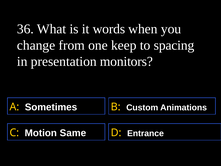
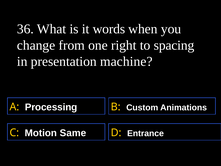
keep: keep -> right (124, 45)
monitors: monitors -> machine (126, 61)
Sometimes: Sometimes -> Processing (51, 107)
